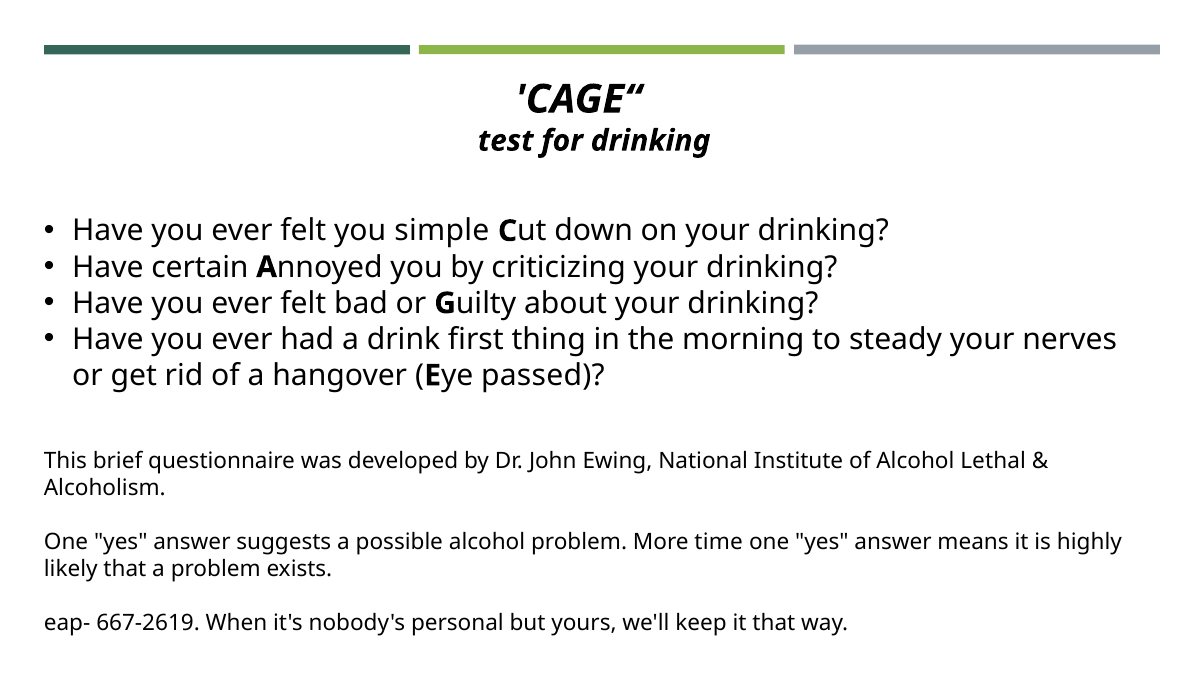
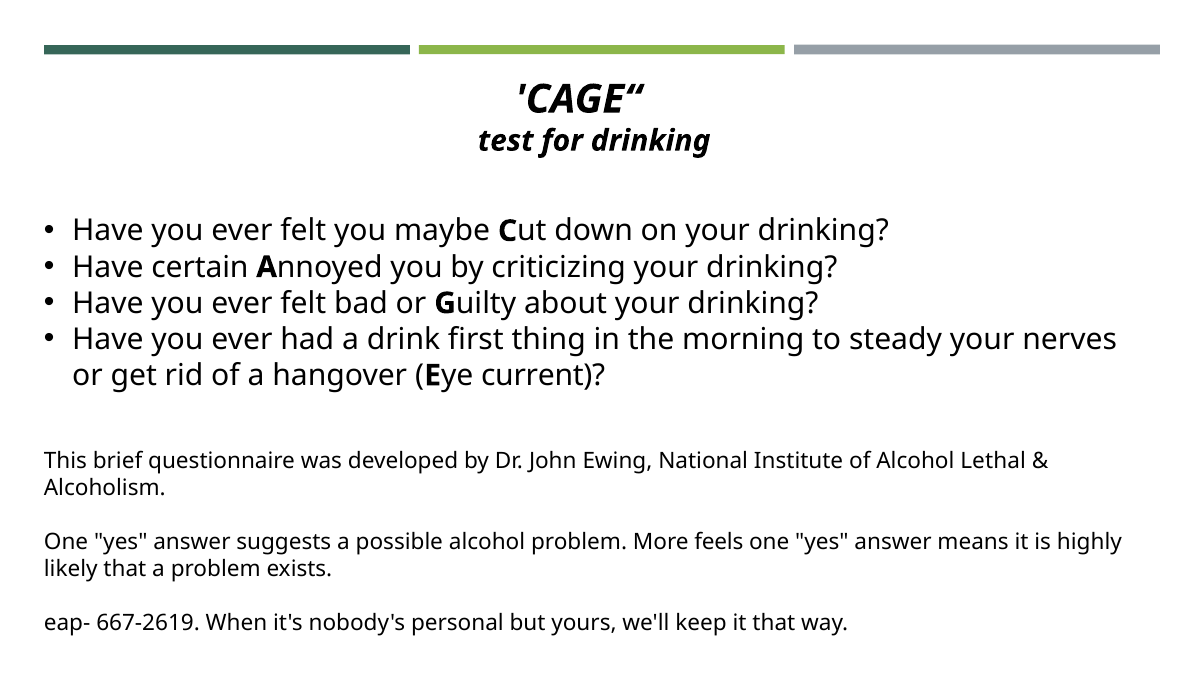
simple: simple -> maybe (442, 231)
passed: passed -> current (543, 376)
time: time -> feels (719, 542)
